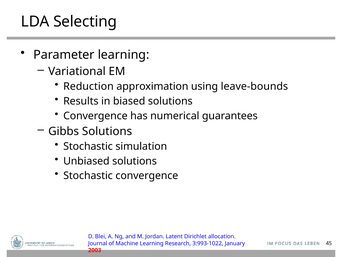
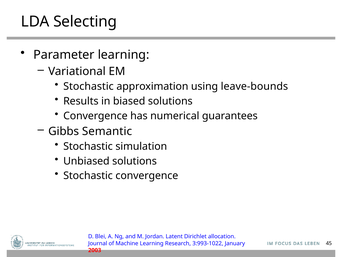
Reduction: Reduction -> Stochastic (88, 86)
Gibbs Solutions: Solutions -> Semantic (107, 131)
